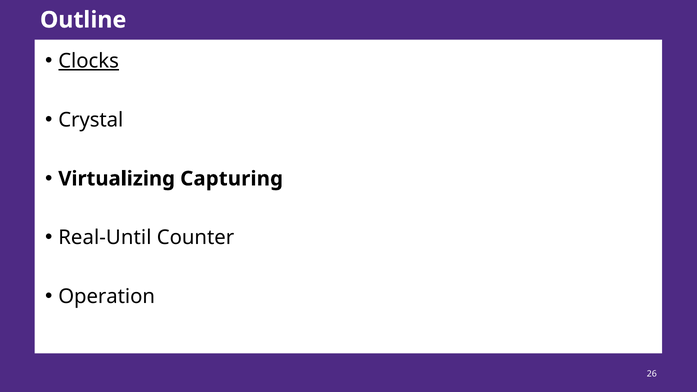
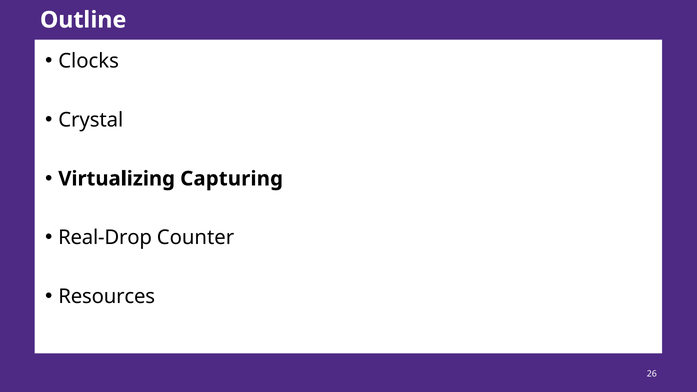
Clocks underline: present -> none (89, 61)
Real-Until: Real-Until -> Real-Drop (105, 238)
Operation: Operation -> Resources (107, 296)
